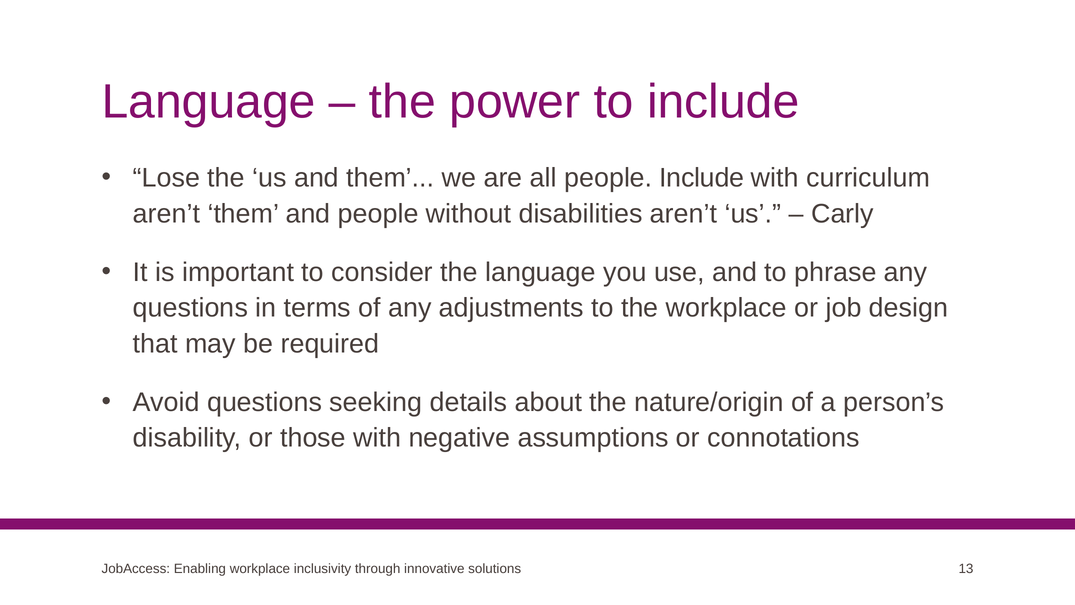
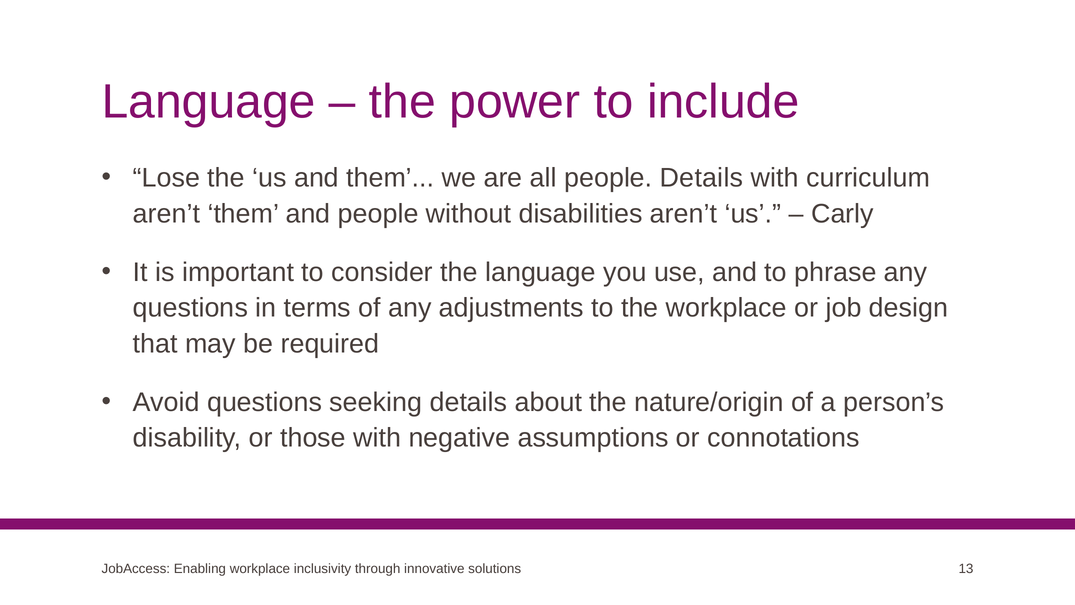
people Include: Include -> Details (702, 178)
